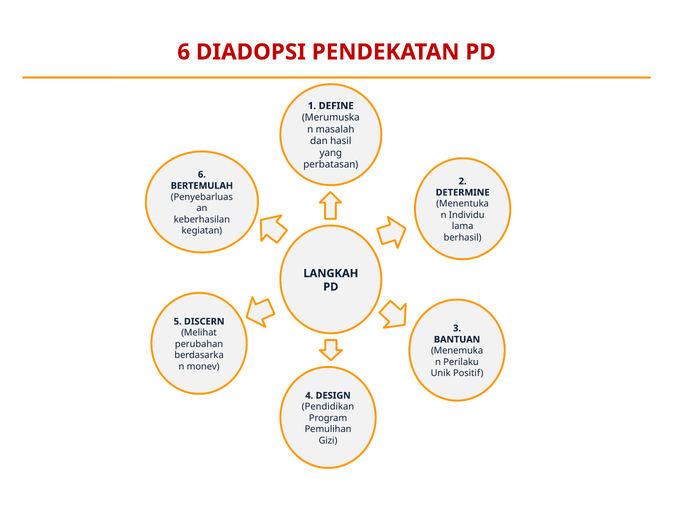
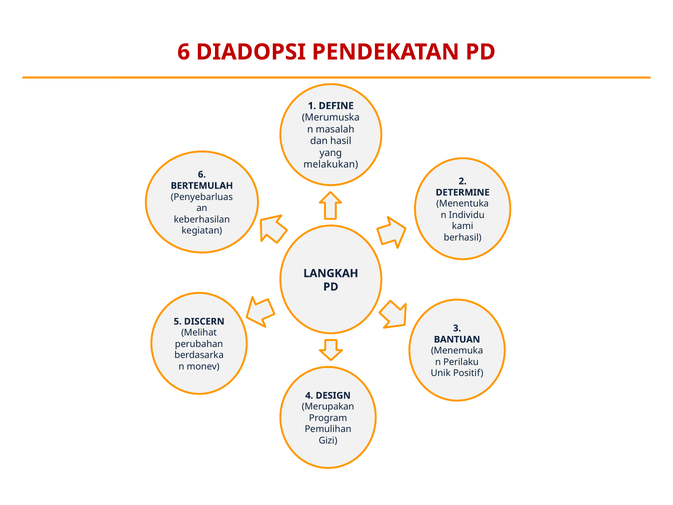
perbatasan: perbatasan -> melakukan (331, 165)
lama: lama -> kami (463, 226)
Pendidikan: Pendidikan -> Merupakan (328, 407)
